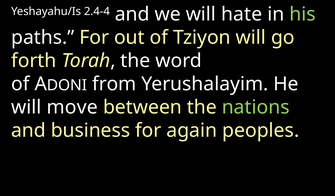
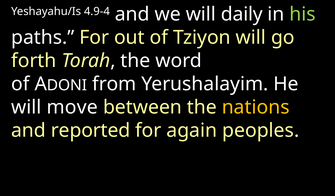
2.4-4: 2.4-4 -> 4.9-4 (97, 11)
hate: hate -> daily (242, 14)
nations colour: light green -> yellow (256, 107)
business: business -> reported (91, 131)
